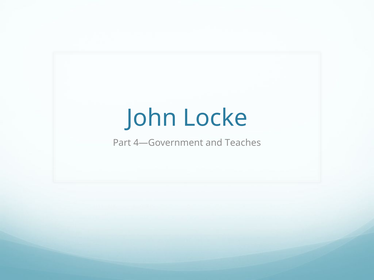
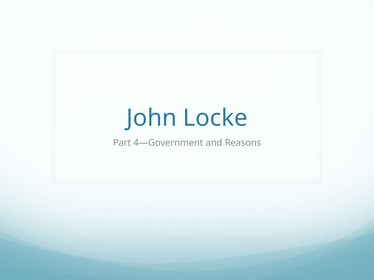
Teaches: Teaches -> Reasons (243, 143)
